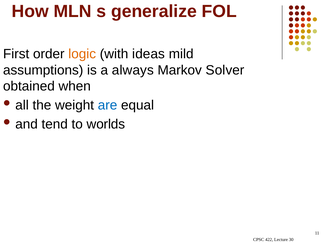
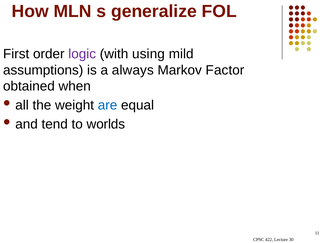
logic colour: orange -> purple (82, 54)
ideas: ideas -> using (149, 54)
Solver: Solver -> Factor (225, 70)
